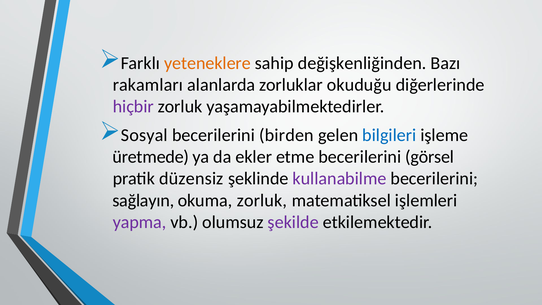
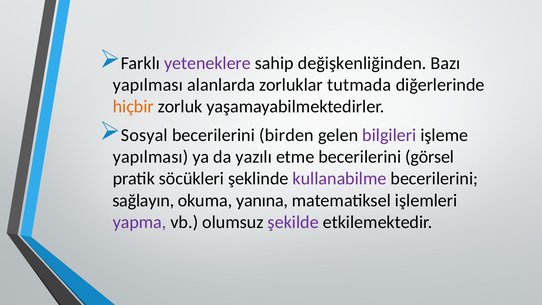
yeteneklere colour: orange -> purple (208, 63)
rakamları: rakamları -> yapılması (148, 85)
okuduğu: okuduğu -> tutmada (359, 85)
hiçbir colour: purple -> orange (133, 107)
bilgileri colour: blue -> purple (389, 135)
üretmede: üretmede -> yapılması (151, 157)
ekler: ekler -> yazılı (254, 157)
düzensiz: düzensiz -> söcükleri (191, 179)
okuma zorluk: zorluk -> yanına (262, 200)
